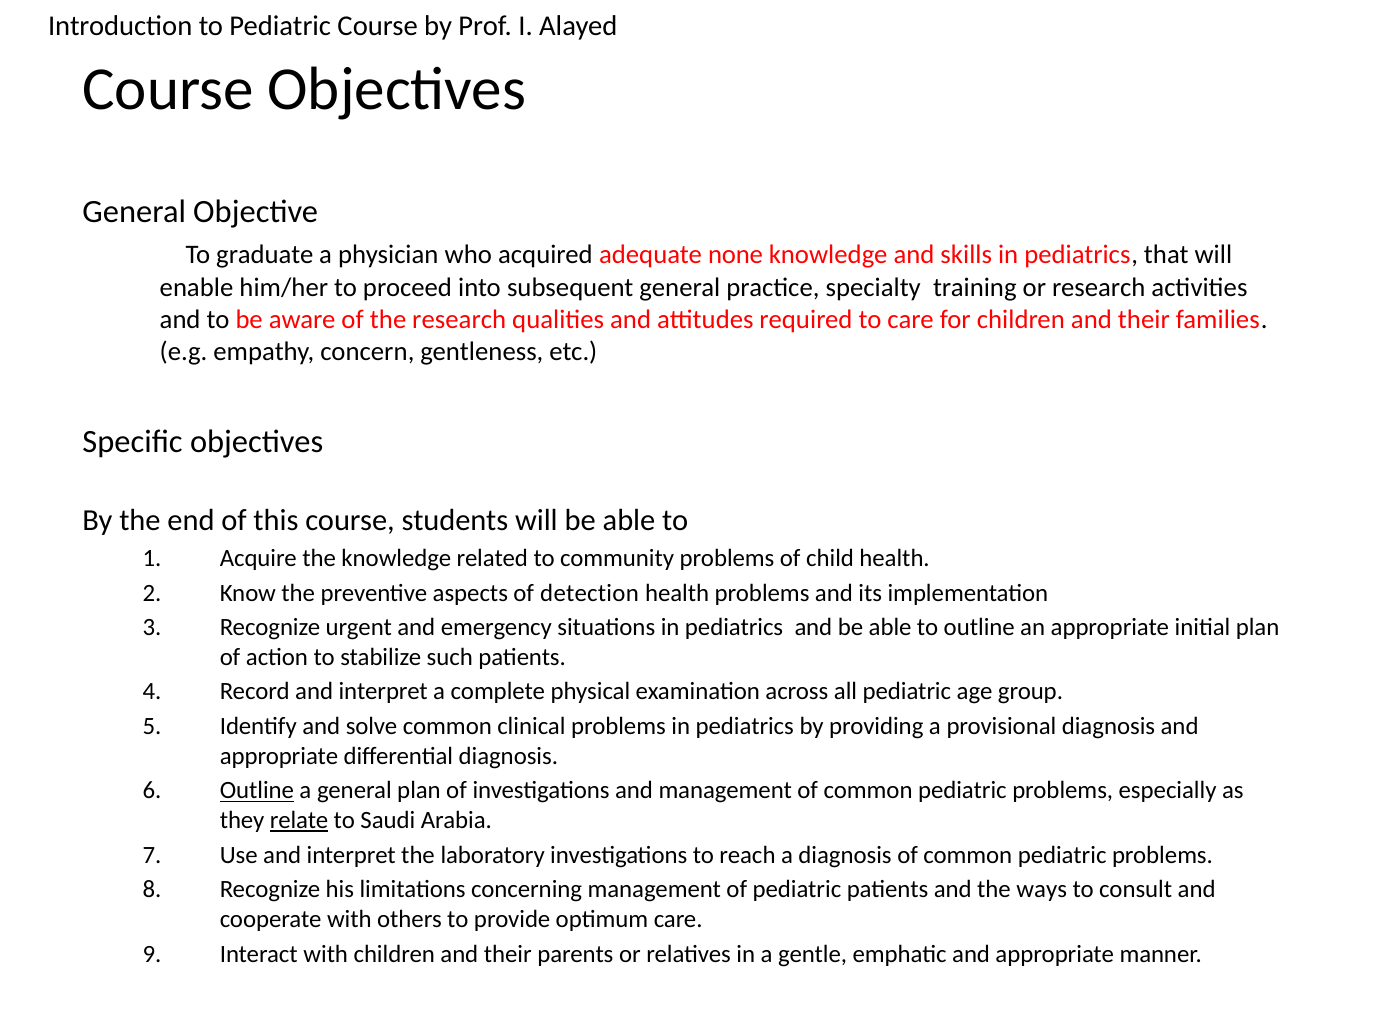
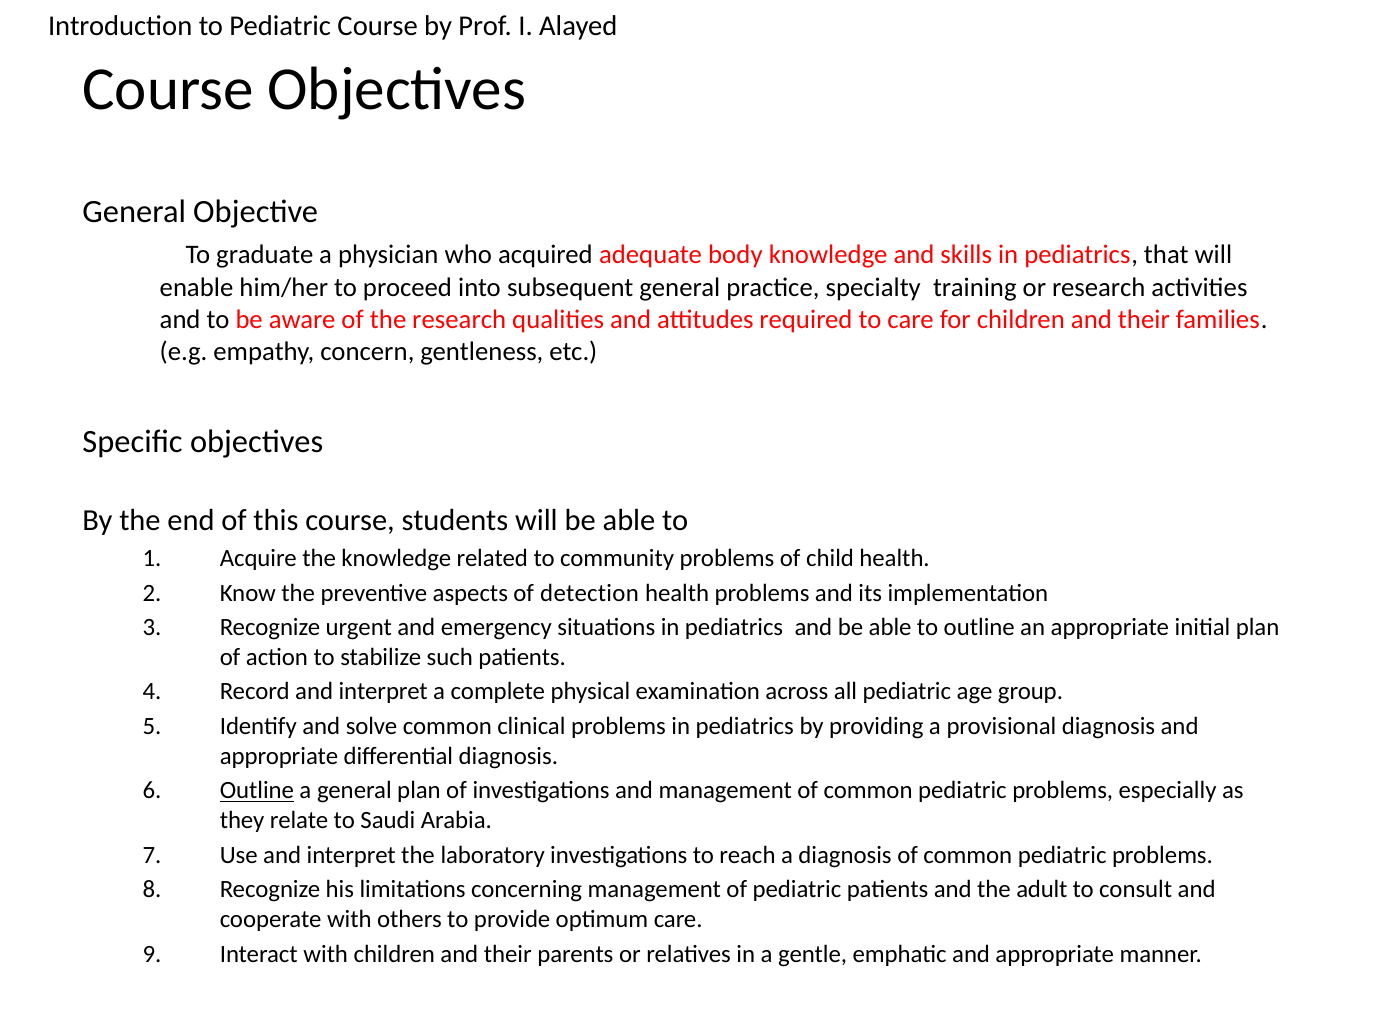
none: none -> body (735, 255)
relate underline: present -> none (299, 820)
ways: ways -> adult (1042, 889)
